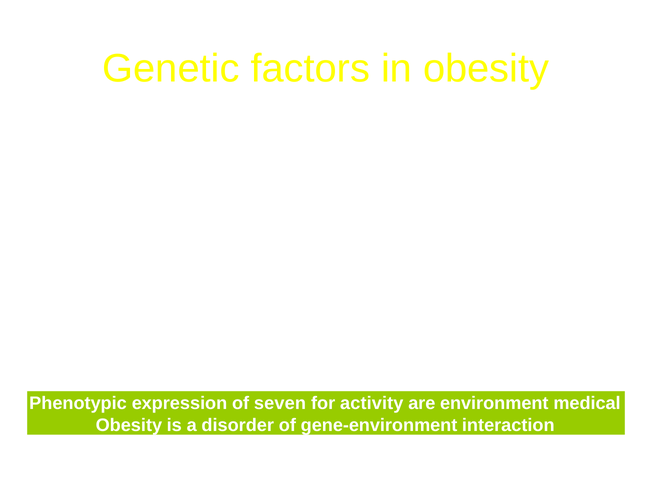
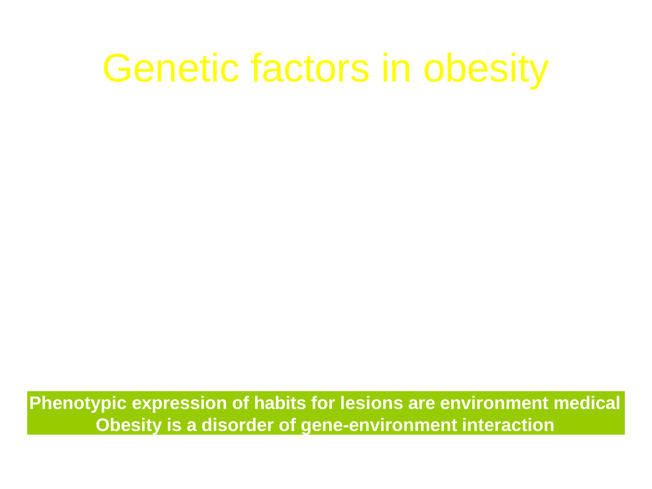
seven: seven -> habits (280, 403)
activity: activity -> lesions (372, 403)
